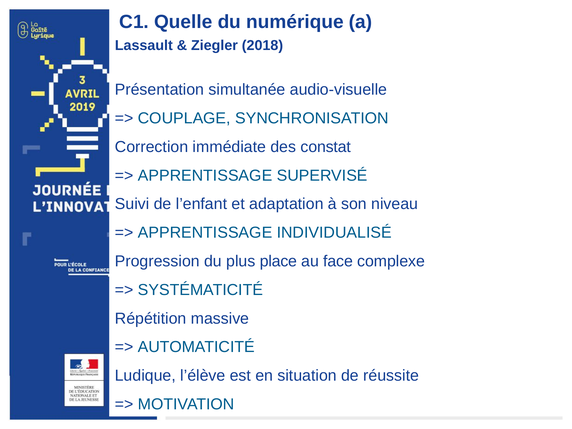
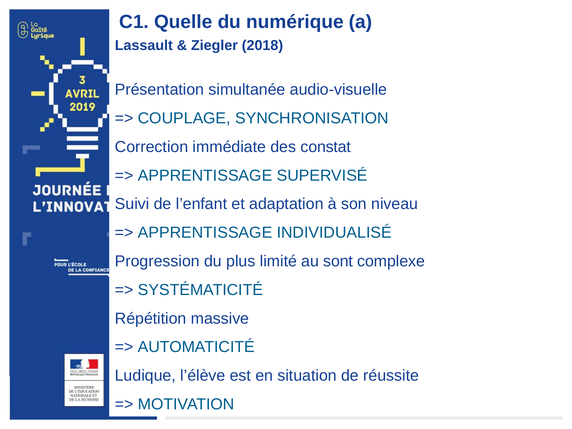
place: place -> limité (278, 261)
face: face -> sont (338, 261)
